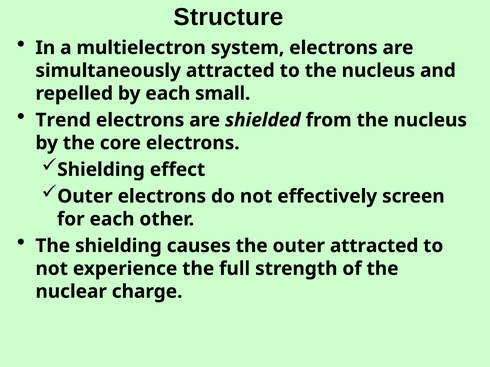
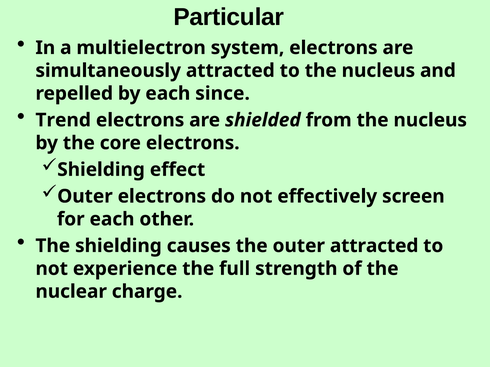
Structure: Structure -> Particular (229, 17)
small: small -> since (223, 94)
